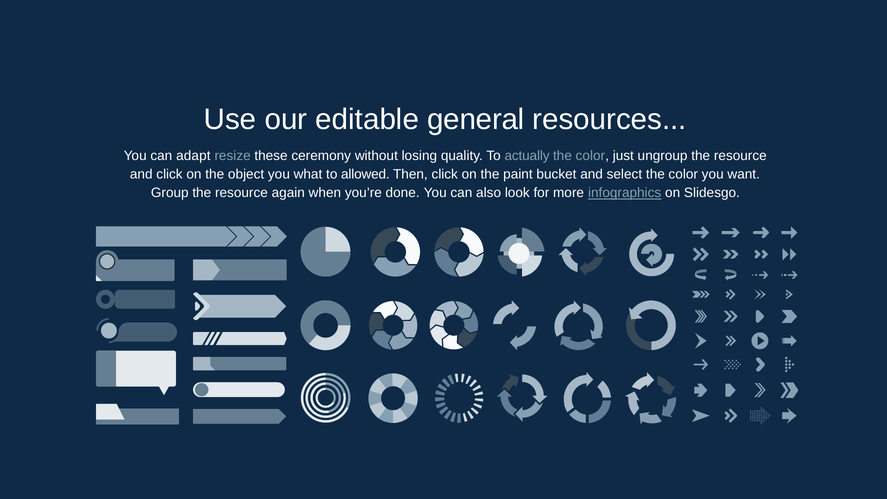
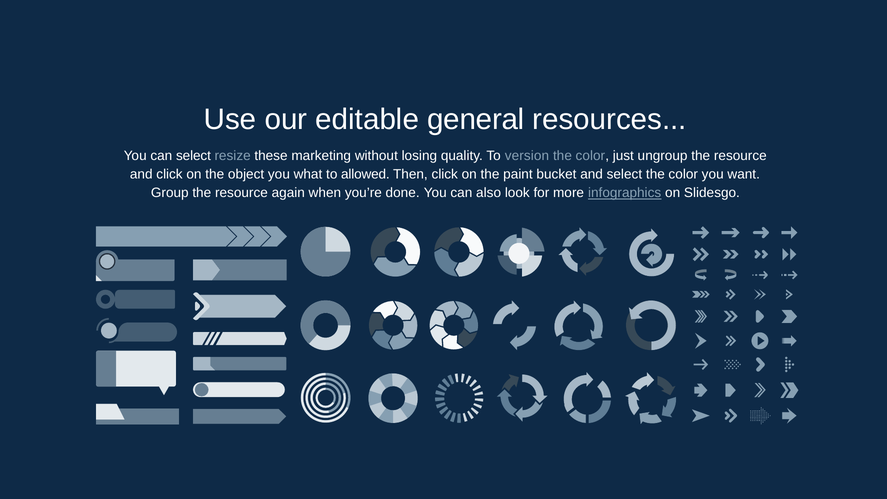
can adapt: adapt -> select (193, 156)
ceremony: ceremony -> marketing (321, 156)
actually: actually -> version (527, 156)
